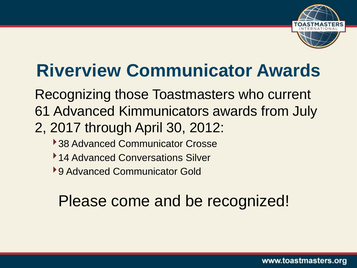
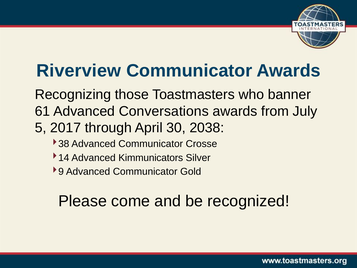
current: current -> banner (289, 94)
Kimmunicators: Kimmunicators -> Conversations (164, 111)
2: 2 -> 5 (41, 128)
2012: 2012 -> 2038 (207, 128)
Conversations: Conversations -> Kimmunicators (151, 158)
